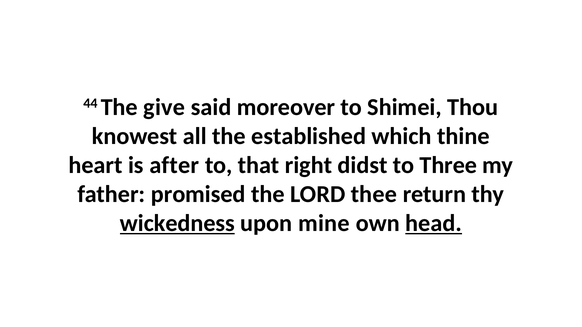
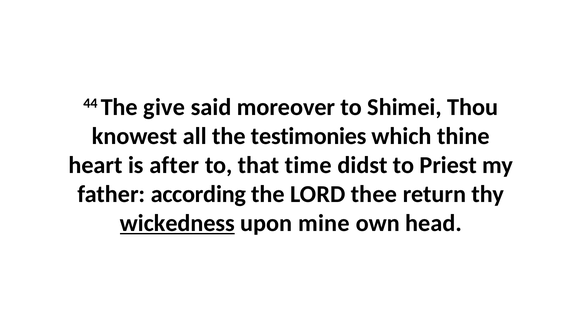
established: established -> testimonies (309, 136)
right: right -> time (308, 165)
Three: Three -> Priest (448, 165)
promised: promised -> according (198, 194)
head underline: present -> none (434, 224)
